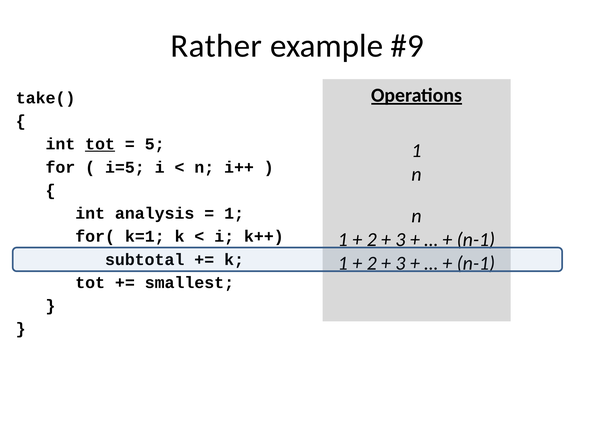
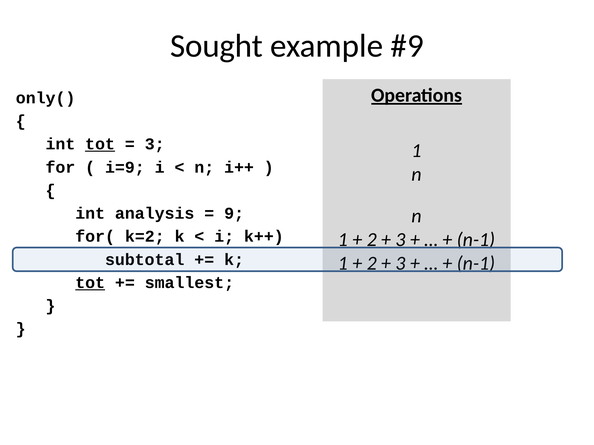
Rather: Rather -> Sought (217, 46)
take(: take( -> only( (46, 98)
5: 5 -> 3 (155, 144)
i=5: i=5 -> i=9 (125, 167)
1: 1 -> 9 (234, 214)
k=1: k=1 -> k=2 (145, 237)
tot underline: none -> present (90, 283)
